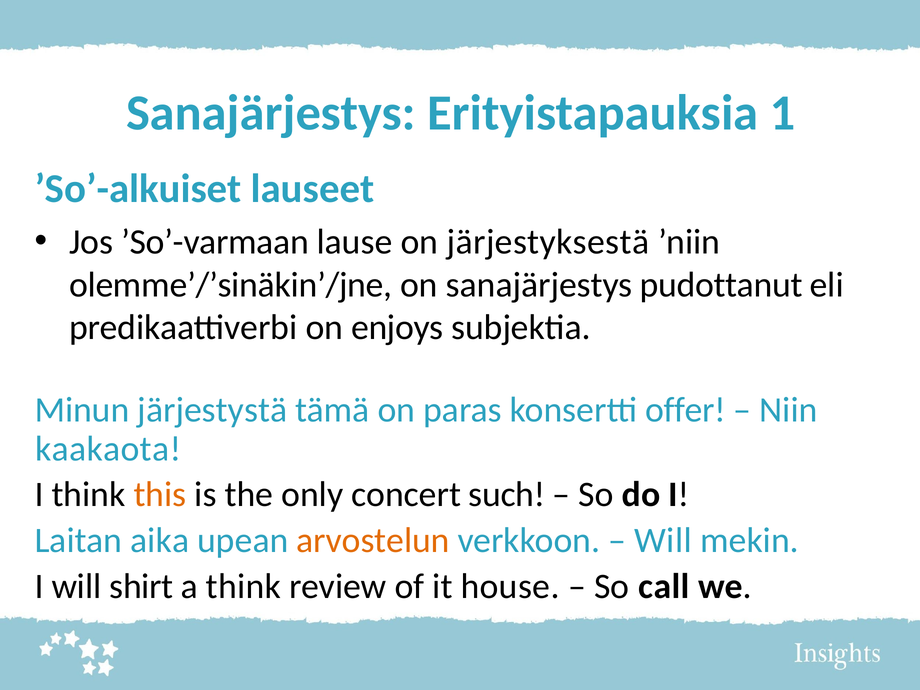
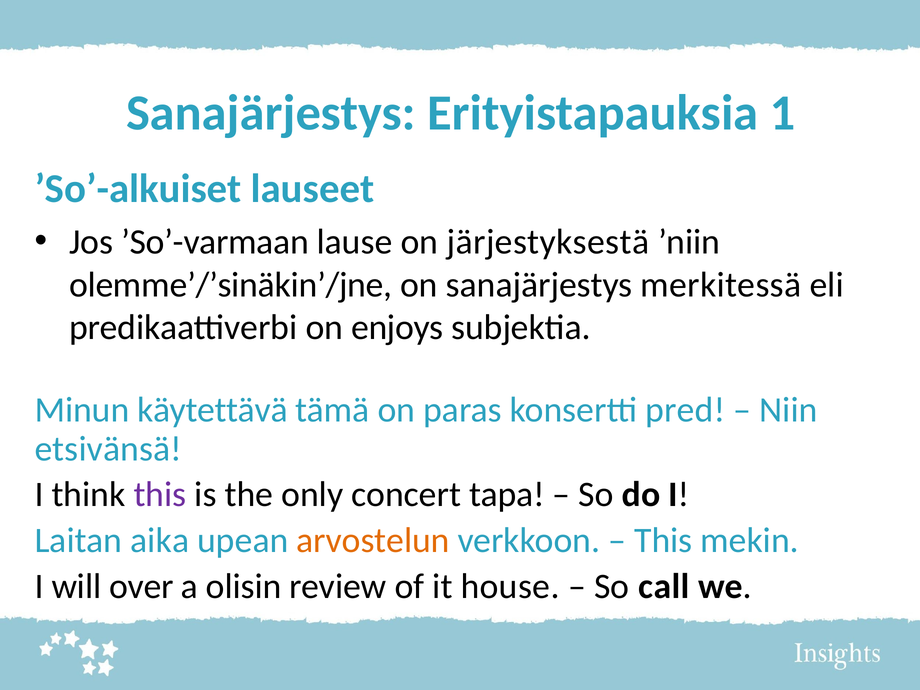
pudottanut: pudottanut -> merkitessä (721, 285)
järjestystä: järjestystä -> käytettävä (212, 410)
offer: offer -> pred (685, 410)
kaakaota: kaakaota -> etsivänsä (108, 449)
this colour: orange -> purple (160, 495)
such: such -> tapa (507, 495)
Will: Will -> This (663, 540)
shirt: shirt -> over (141, 586)
a think: think -> olisin (244, 586)
